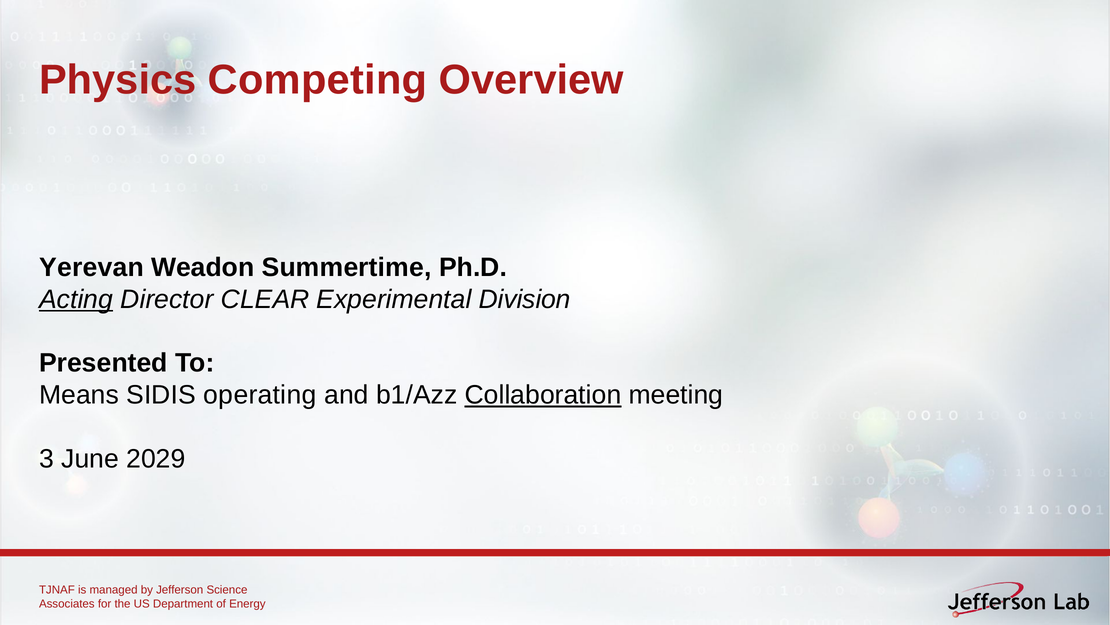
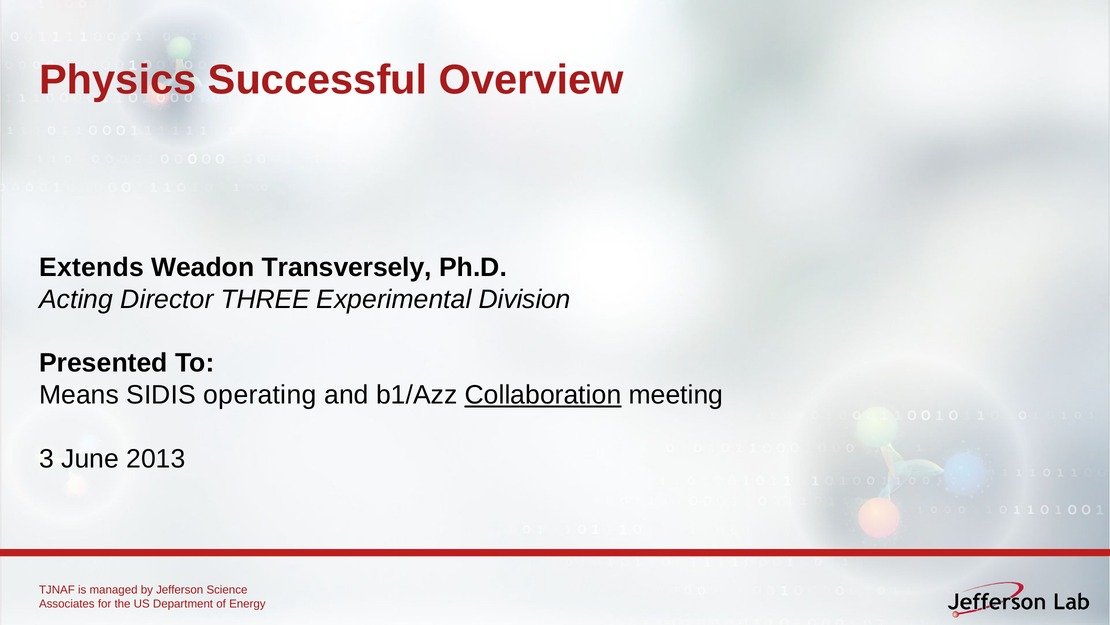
Competing: Competing -> Successful (318, 80)
Yerevan: Yerevan -> Extends (92, 267)
Summertime: Summertime -> Transversely (347, 267)
Acting underline: present -> none (76, 299)
CLEAR: CLEAR -> THREE (265, 299)
2029: 2029 -> 2013 (156, 458)
